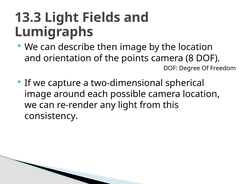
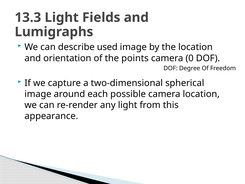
then: then -> used (107, 47)
8: 8 -> 0 (190, 58)
consistency: consistency -> appearance (51, 116)
